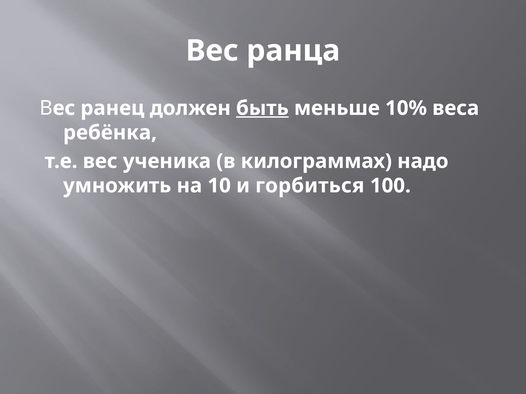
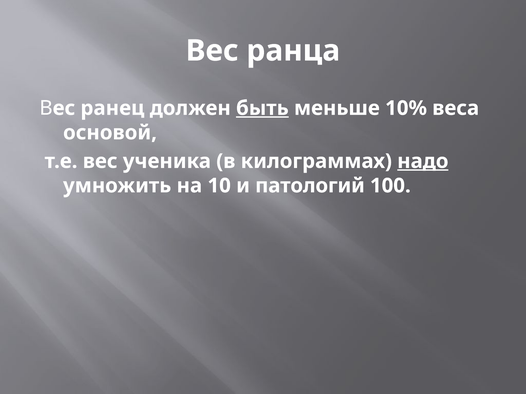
ребёнка: ребёнка -> основой (110, 133)
надо underline: none -> present (423, 161)
горбиться: горбиться -> патологий (310, 186)
